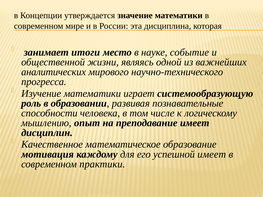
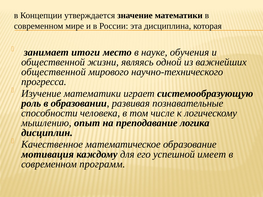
событие: событие -> обучения (189, 52)
аналитических: аналитических -> общественной (54, 72)
преподавание имеет: имеет -> логика (195, 123)
практики: практики -> программ (102, 164)
